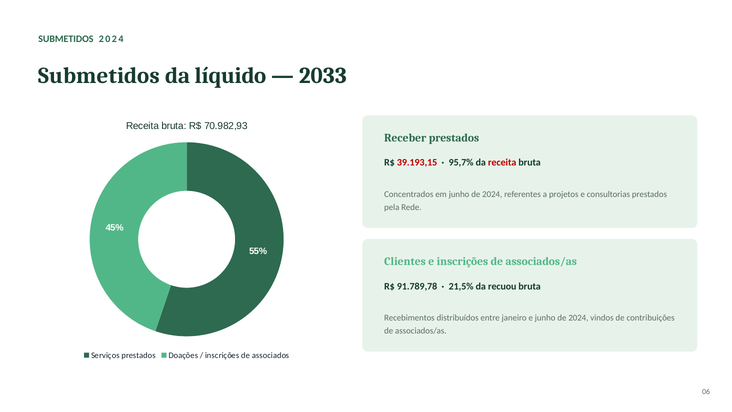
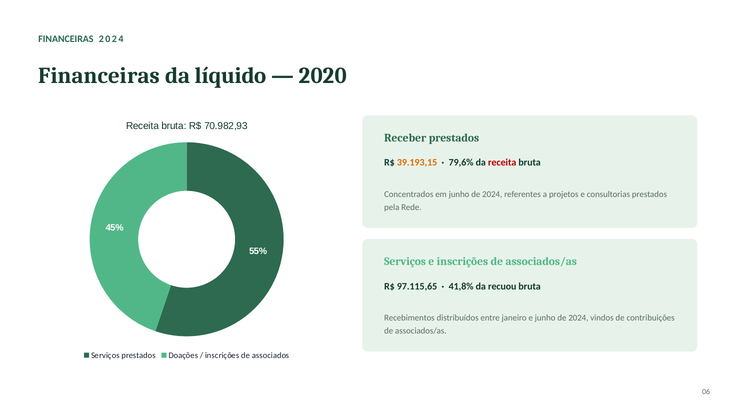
SUBMETIDOS: SUBMETIDOS -> FINANCEIRAS (66, 39)
Submetidos: Submetidos -> Financeiras (99, 76)
2033: 2033 -> 2020 (323, 76)
39.193,15 colour: red -> orange (417, 163)
95,7%: 95,7% -> 79,6% (461, 163)
Clientes: Clientes -> Serviços (405, 262)
91.789,78: 91.789,78 -> 97.115,65 (417, 286)
21,5%: 21,5% -> 41,8% (461, 286)
